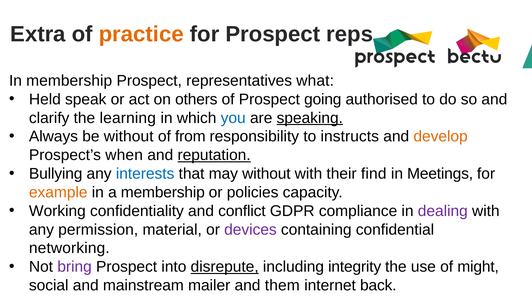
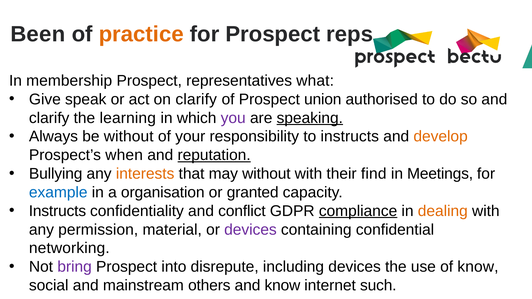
Extra: Extra -> Been (38, 34)
Held: Held -> Give (45, 99)
on others: others -> clarify (196, 99)
going: going -> union (323, 99)
you colour: blue -> purple (233, 118)
from: from -> your (190, 137)
interests colour: blue -> orange (145, 174)
example colour: orange -> blue (58, 193)
a membership: membership -> organisation (163, 193)
policies: policies -> granted (253, 193)
Working: Working -> Instructs (57, 211)
compliance underline: none -> present (358, 211)
dealing colour: purple -> orange (443, 211)
disrepute underline: present -> none (225, 267)
including integrity: integrity -> devices (355, 267)
of might: might -> know (478, 267)
mailer: mailer -> others (209, 286)
and them: them -> know (282, 286)
back: back -> such (378, 286)
